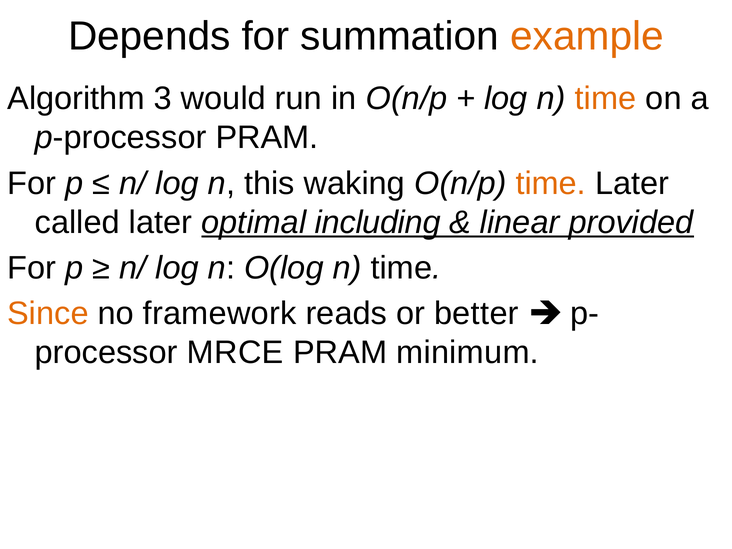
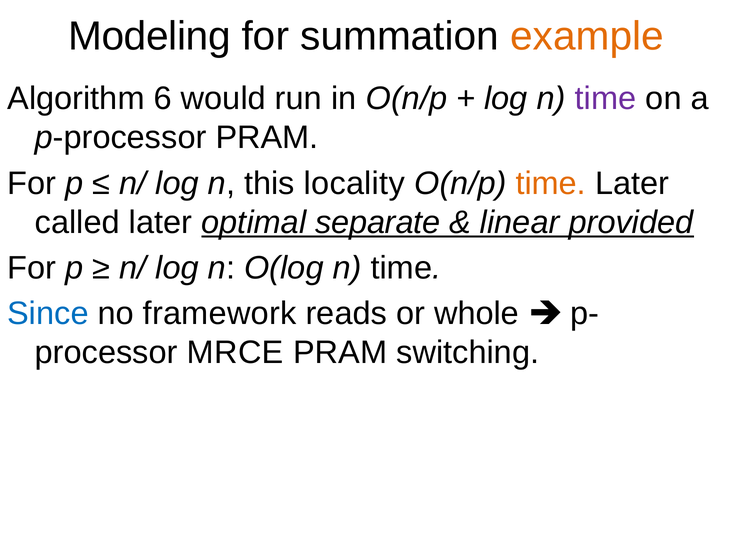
Depends: Depends -> Modeling (149, 36)
3: 3 -> 6 (163, 99)
time colour: orange -> purple (606, 99)
waking: waking -> locality (354, 183)
including: including -> separate (378, 222)
Since colour: orange -> blue (48, 313)
better: better -> whole (477, 313)
minimum: minimum -> switching (468, 352)
